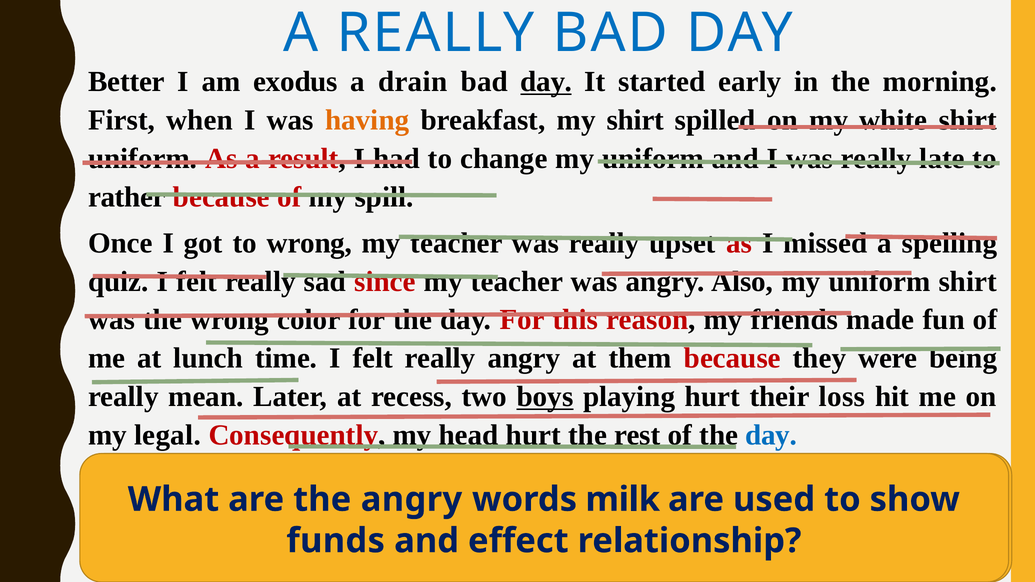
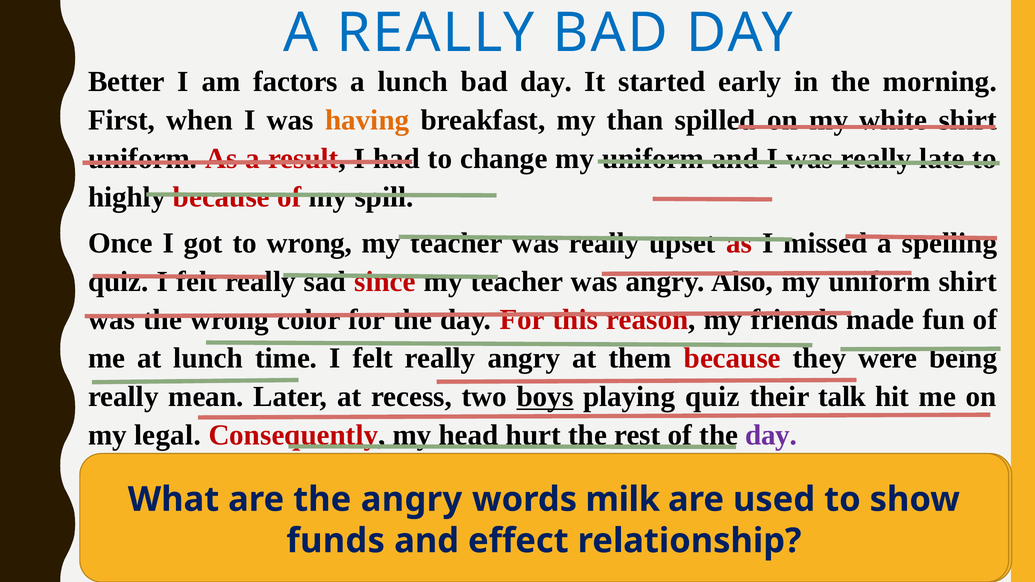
exodus: exodus -> factors (295, 82)
a drain: drain -> lunch (413, 82)
day underline: present -> none (546, 82)
my shirt: shirt -> than (635, 120)
rather: rather -> highly (127, 197)
playing hurt: hurt -> quiz (712, 397)
loss: loss -> talk (842, 397)
day colour: blue -> purple (771, 435)
